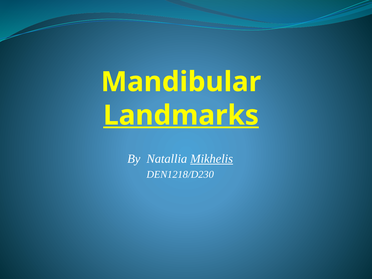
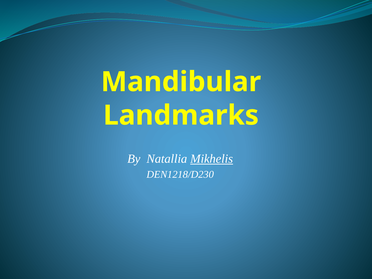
Landmarks underline: present -> none (181, 115)
